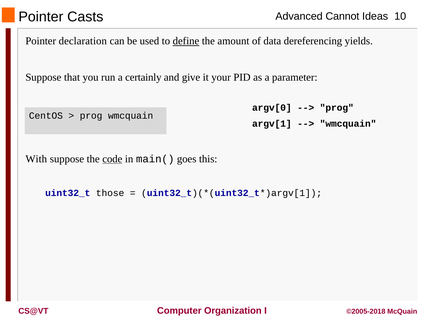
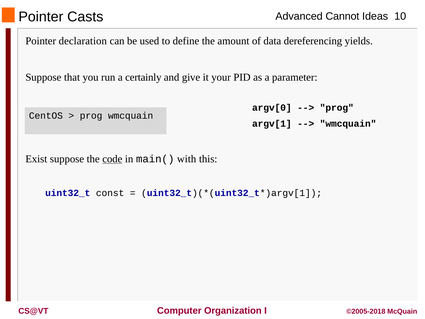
define underline: present -> none (186, 41)
With: With -> Exist (36, 159)
goes: goes -> with (187, 159)
those: those -> const (110, 193)
